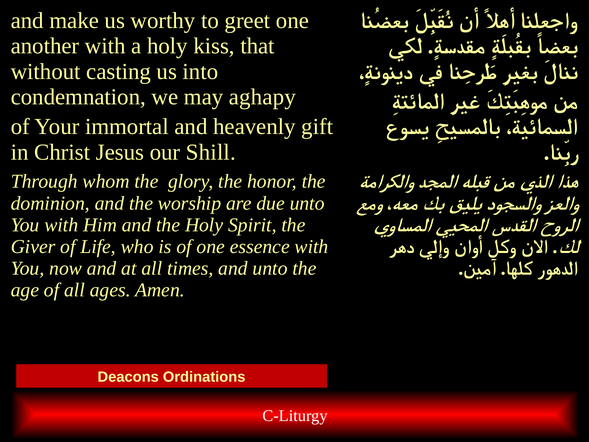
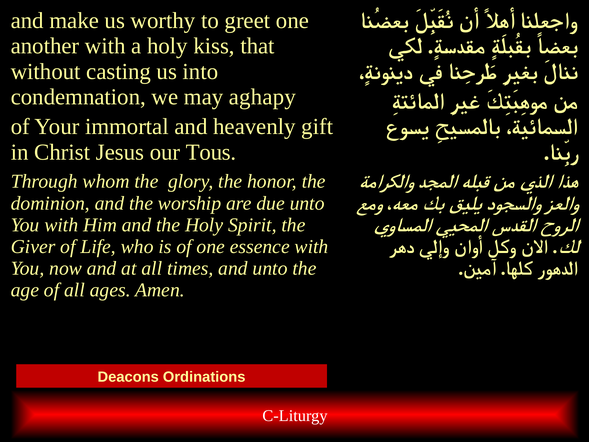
Shill: Shill -> Tous (211, 152)
